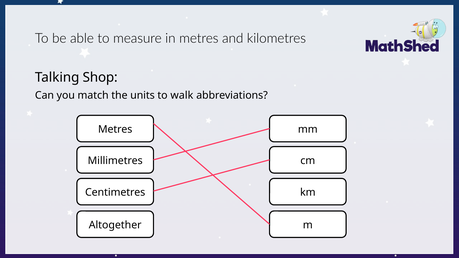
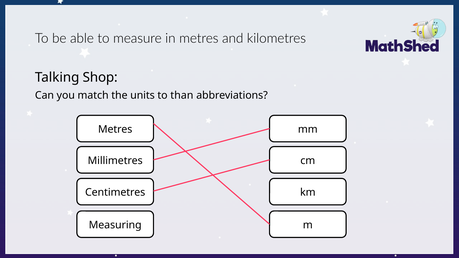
walk: walk -> than (182, 95)
Altogether: Altogether -> Measuring (115, 225)
